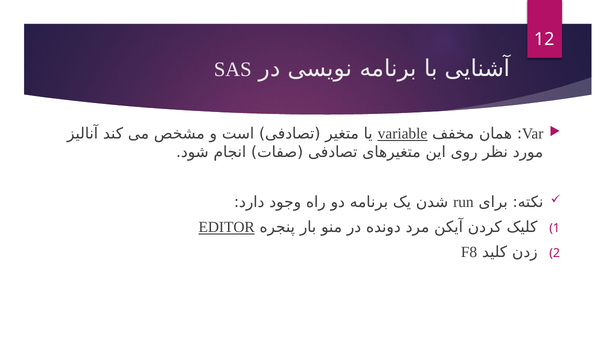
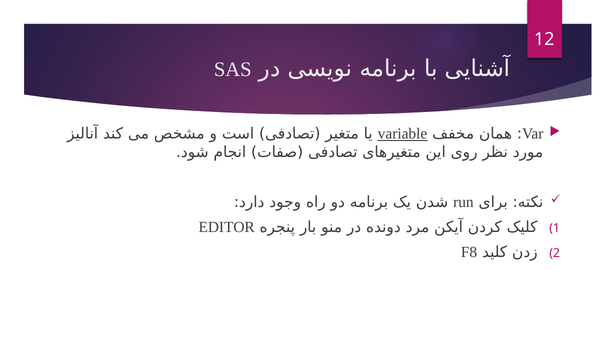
EDITOR underline: present -> none (227, 227)
